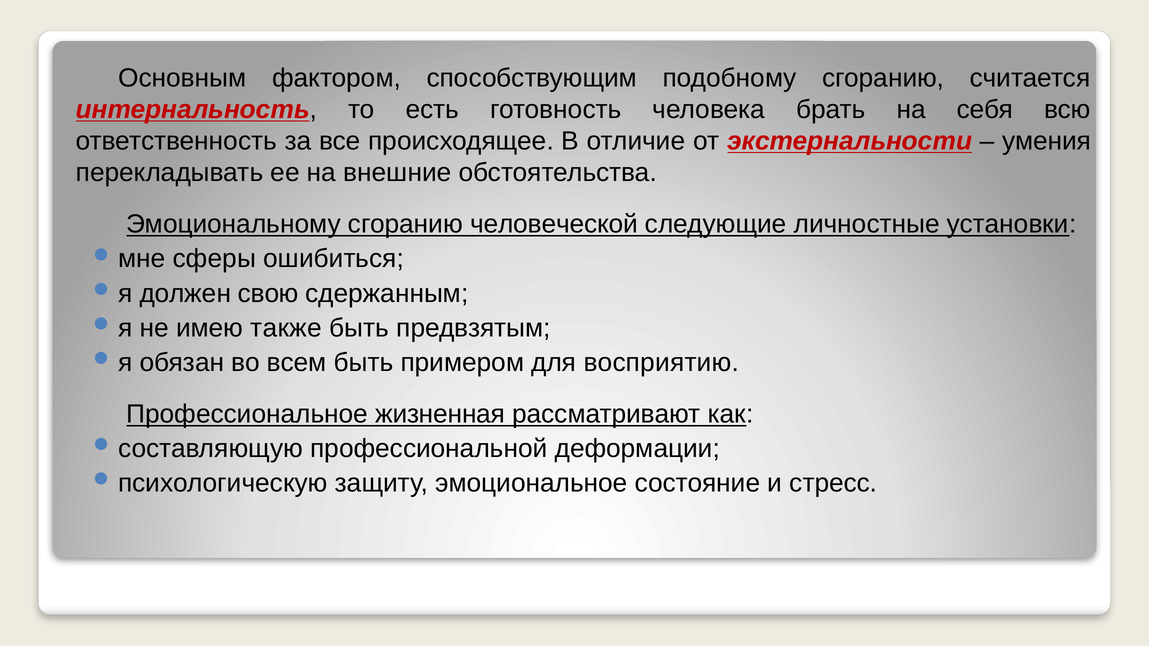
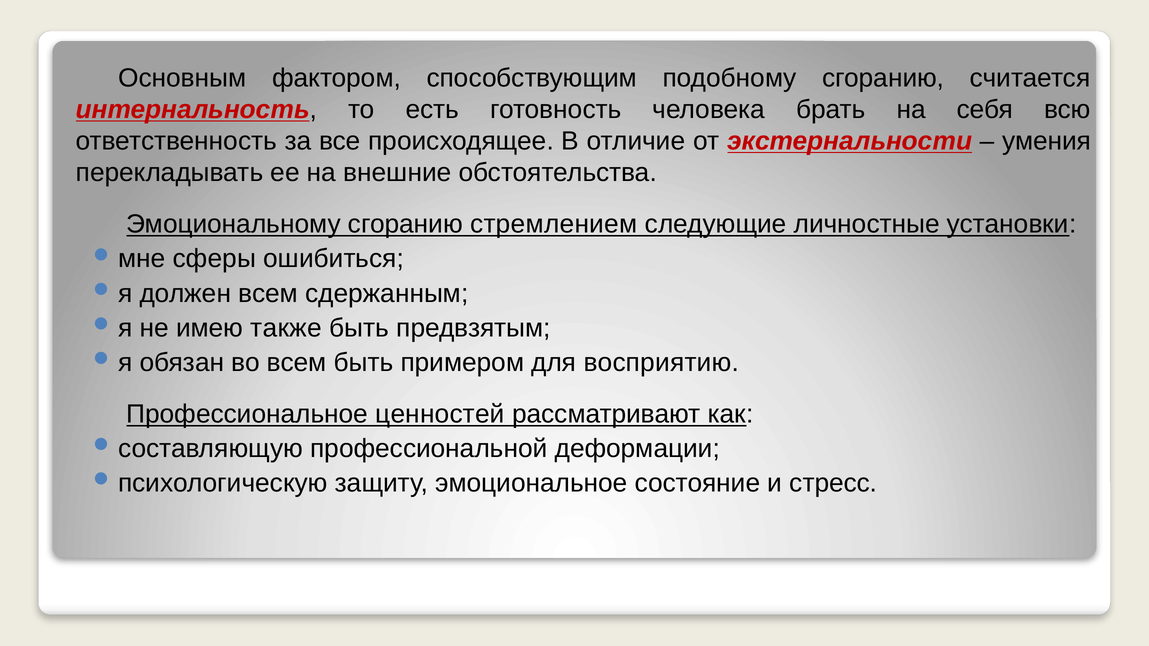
человеческой: человеческой -> стремлением (554, 224)
должен свою: свою -> всем (268, 294)
жизненная: жизненная -> ценностей (440, 414)
